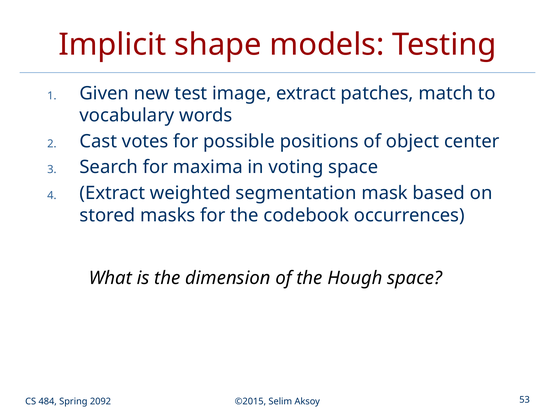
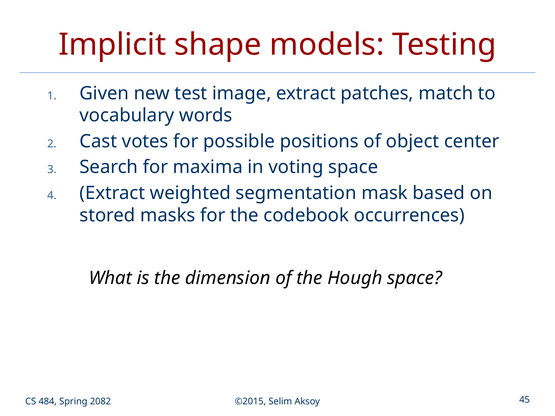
2092: 2092 -> 2082 (100, 402)
53: 53 -> 45 (525, 400)
